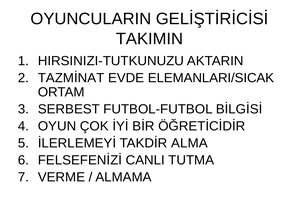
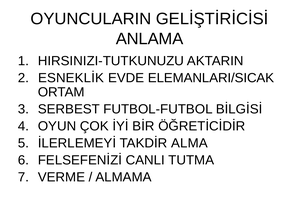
TAKIMIN: TAKIMIN -> ANLAMA (150, 39)
TAZMİNAT: TAZMİNAT -> ESNEKLİK (71, 78)
